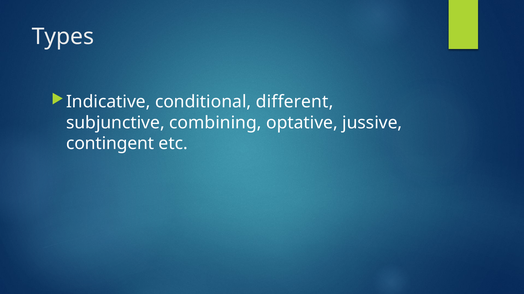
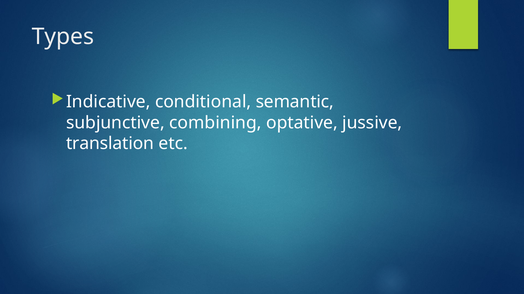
different: different -> semantic (295, 102)
contingent: contingent -> translation (110, 144)
